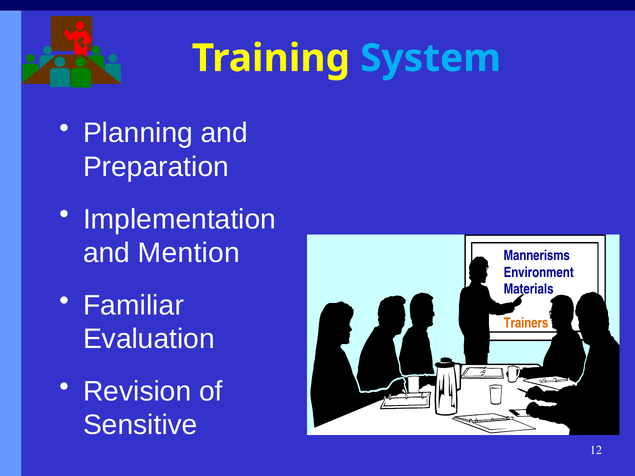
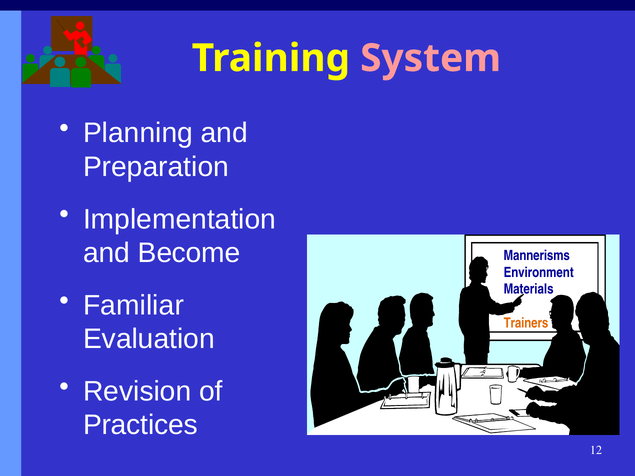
System colour: light blue -> pink (431, 58)
Mention: Mention -> Become (189, 253)
Sensitive: Sensitive -> Practices (140, 425)
